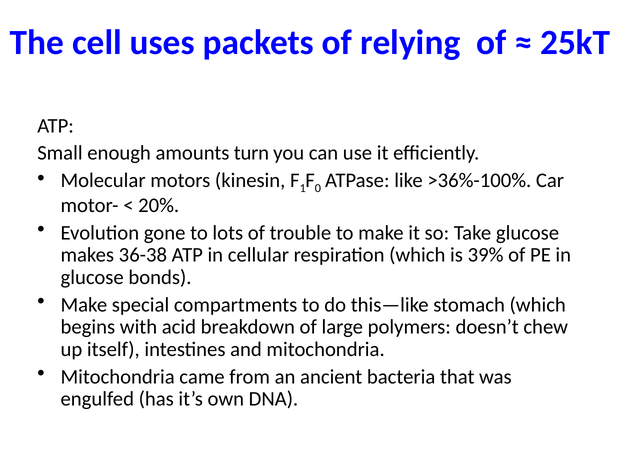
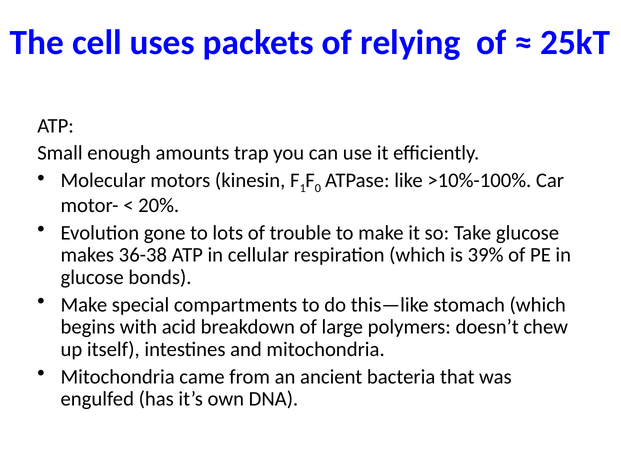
turn: turn -> trap (251, 153)
>36%-100%: >36%-100% -> >10%-100% (479, 180)
